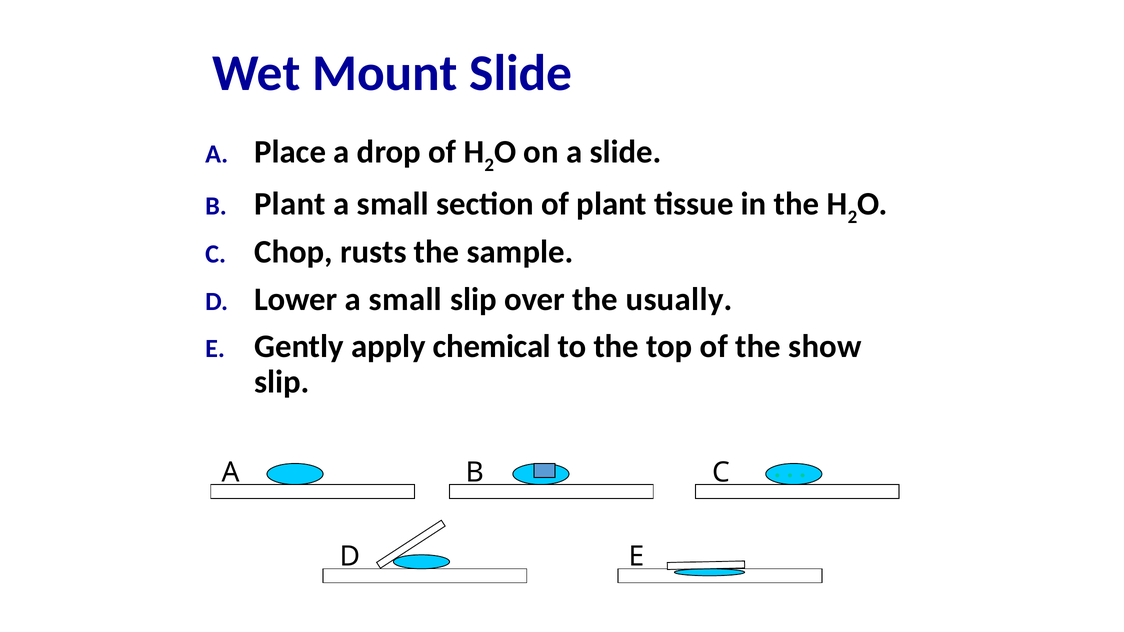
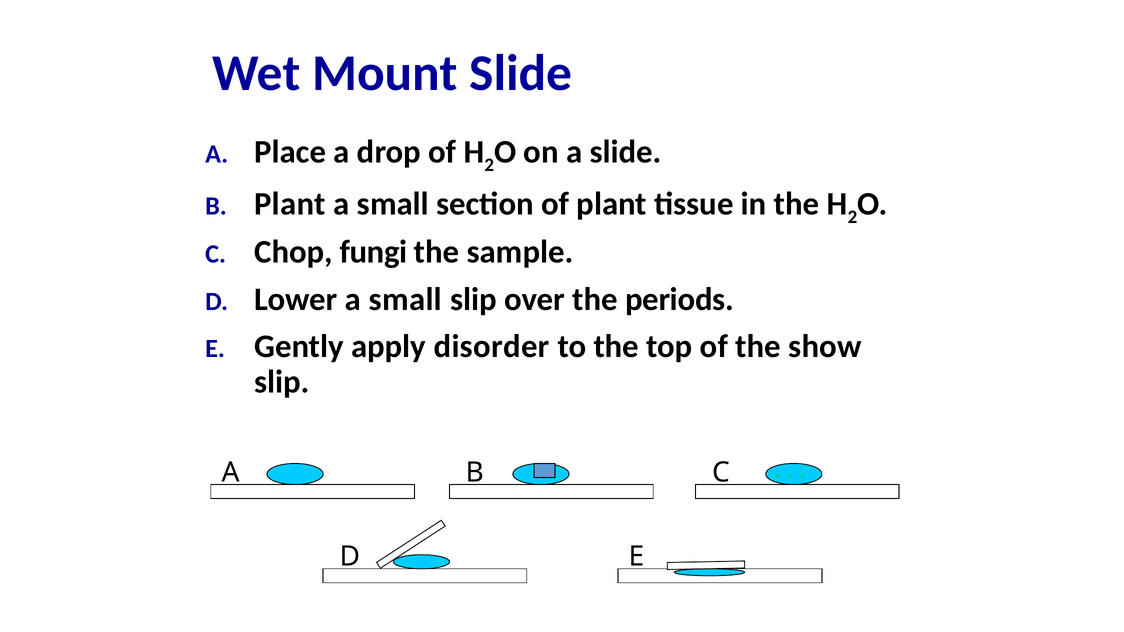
rusts: rusts -> fungi (374, 252)
usually: usually -> periods (679, 299)
chemical: chemical -> disorder (492, 346)
